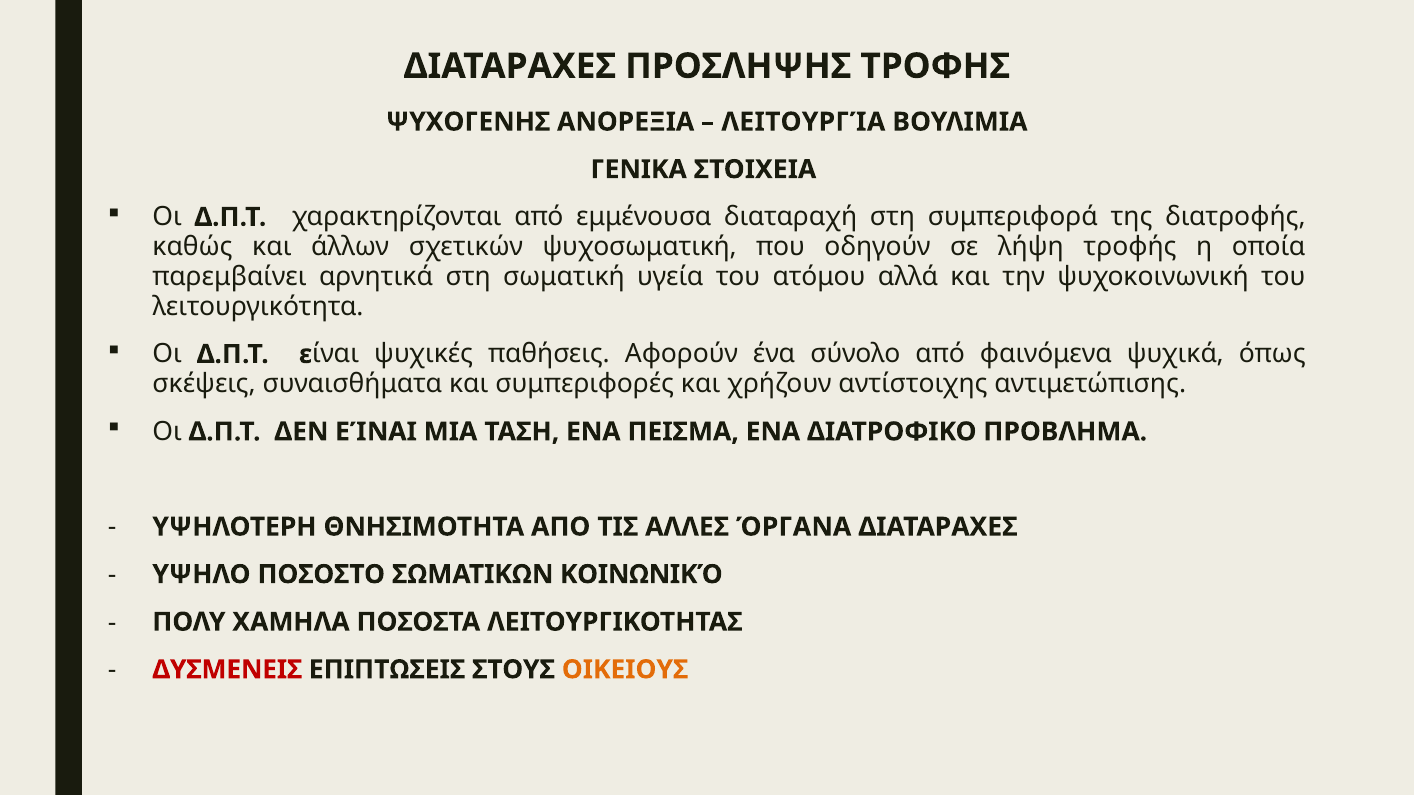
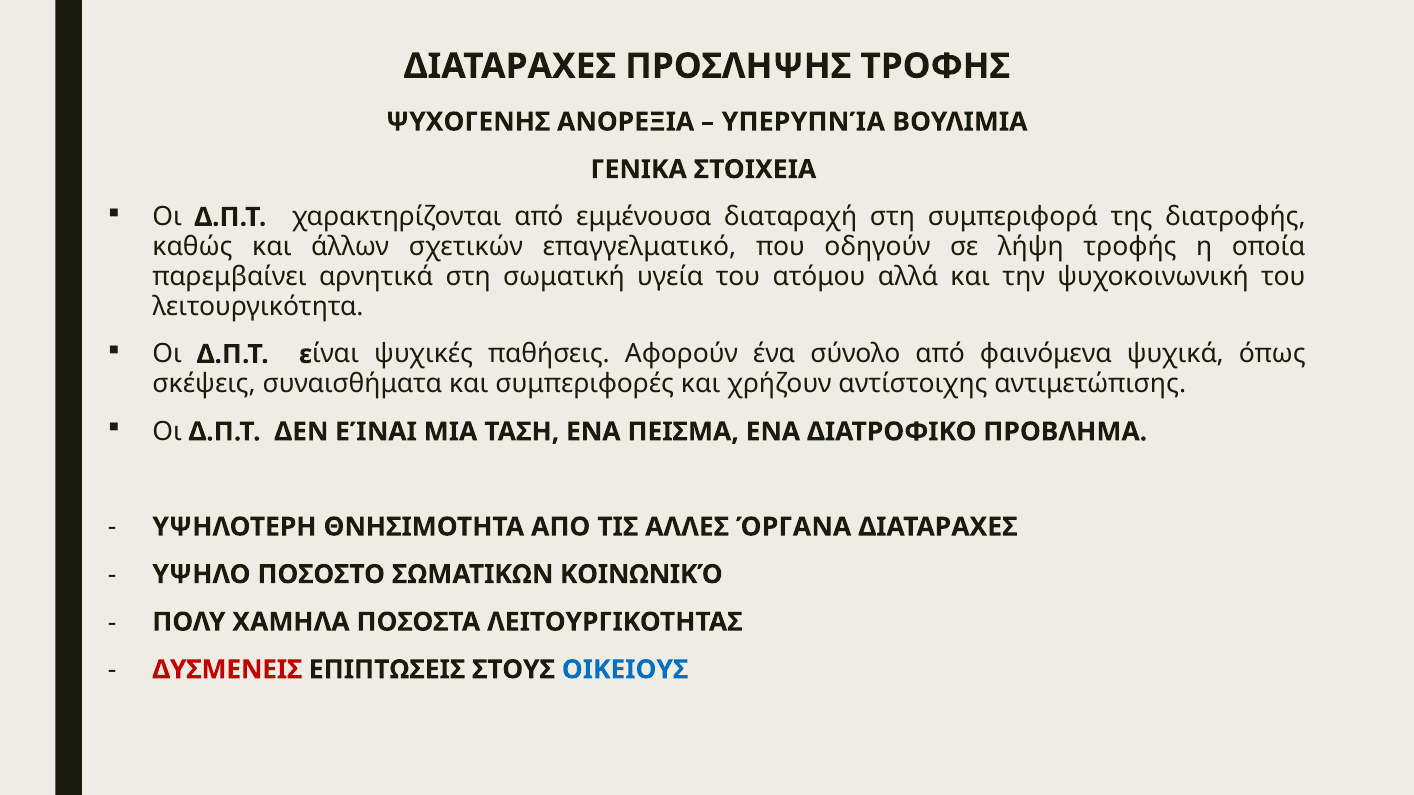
ΛΕΙΤΟΥΡΓΊΑ: ΛΕΙΤΟΥΡΓΊΑ -> ΥΠΕΡΥΠΝΊΑ (803, 122)
ψυχοσωματική: ψυχοσωματική -> επαγγελματικό (639, 247)
ΟΙΚΕΙΟΥΣ colour: orange -> blue (625, 670)
